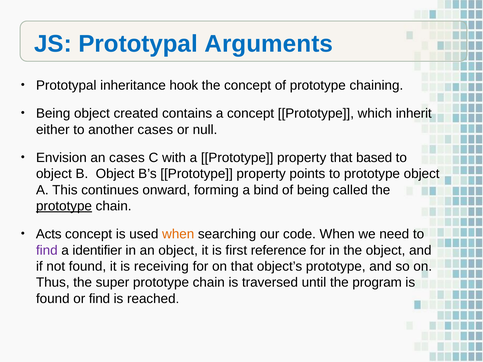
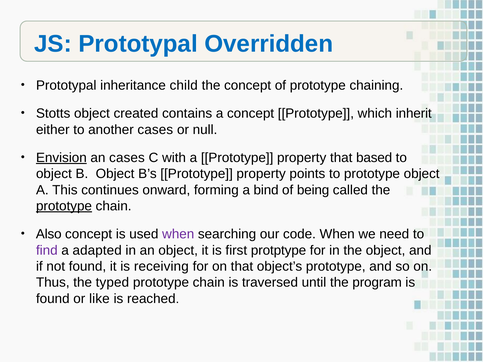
Arguments: Arguments -> Overridden (269, 44)
hook: hook -> child (184, 85)
Being: Being -> Stotts (53, 114)
Envision underline: none -> present (61, 158)
Acts: Acts -> Also (49, 234)
when colour: orange -> purple (178, 234)
identifier: identifier -> adapted (97, 250)
reference: reference -> protptype (279, 250)
super: super -> typed (112, 283)
or find: find -> like (99, 299)
